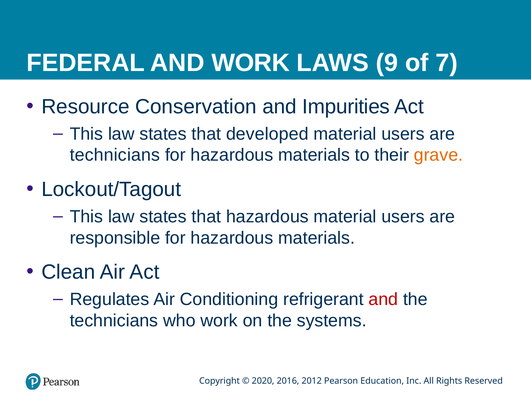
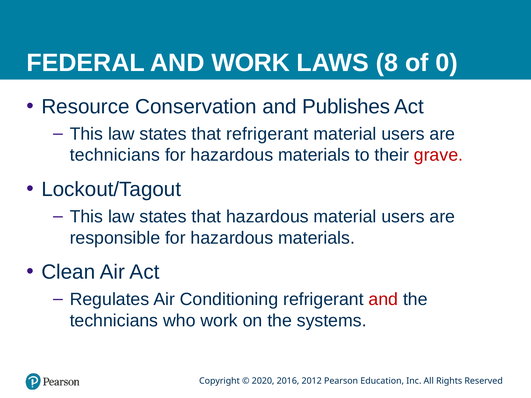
9: 9 -> 8 (387, 63)
7: 7 -> 0 (447, 63)
Impurities: Impurities -> Publishes (346, 107)
that developed: developed -> refrigerant (267, 134)
grave colour: orange -> red (438, 155)
